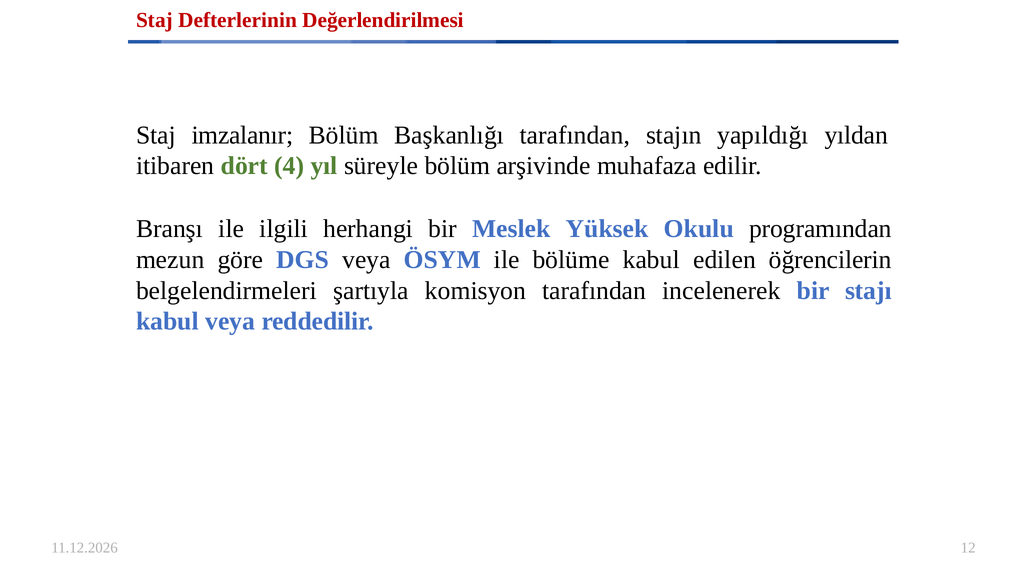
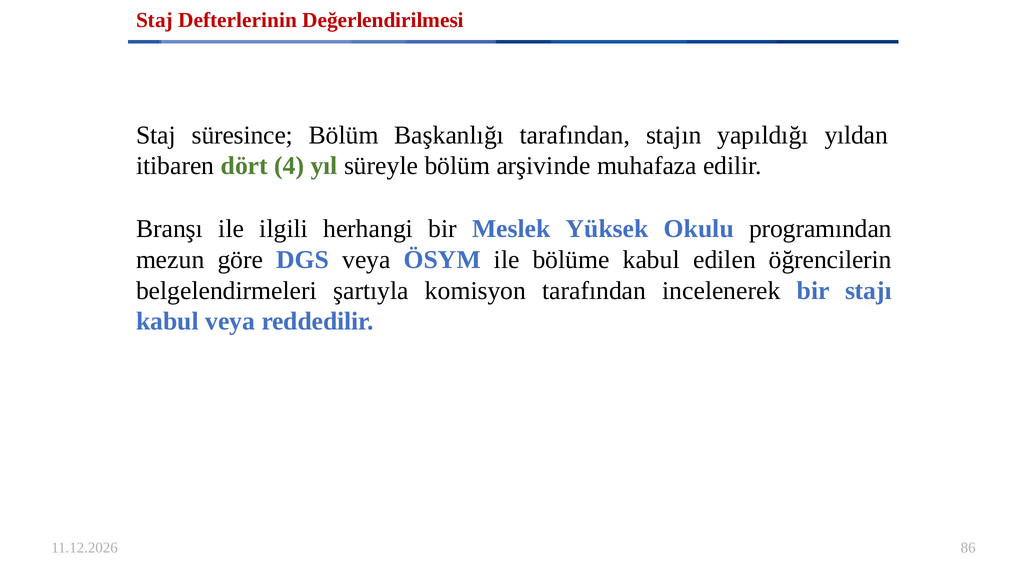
imzalanır: imzalanır -> süresince (242, 135)
12: 12 -> 86 (968, 547)
